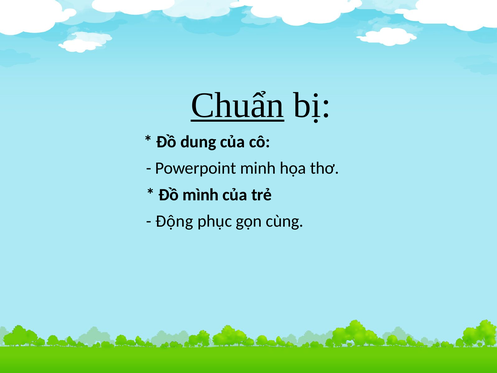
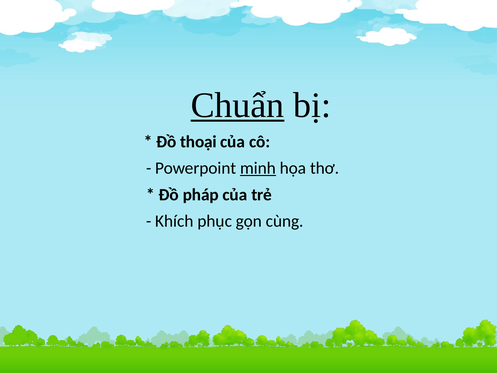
dung: dung -> thoại (198, 142)
minh underline: none -> present (258, 168)
mình: mình -> pháp (201, 195)
Động: Động -> Khích (174, 221)
